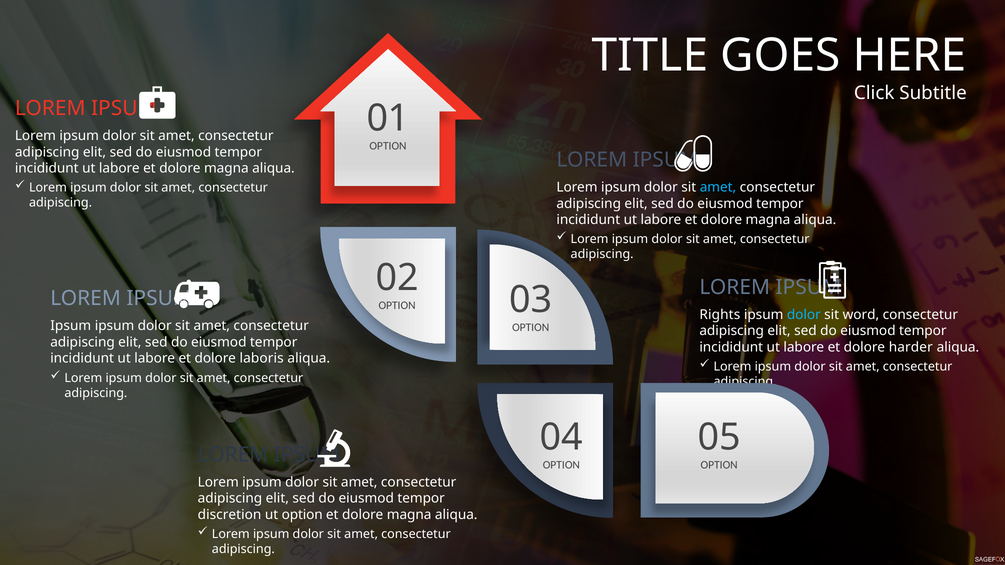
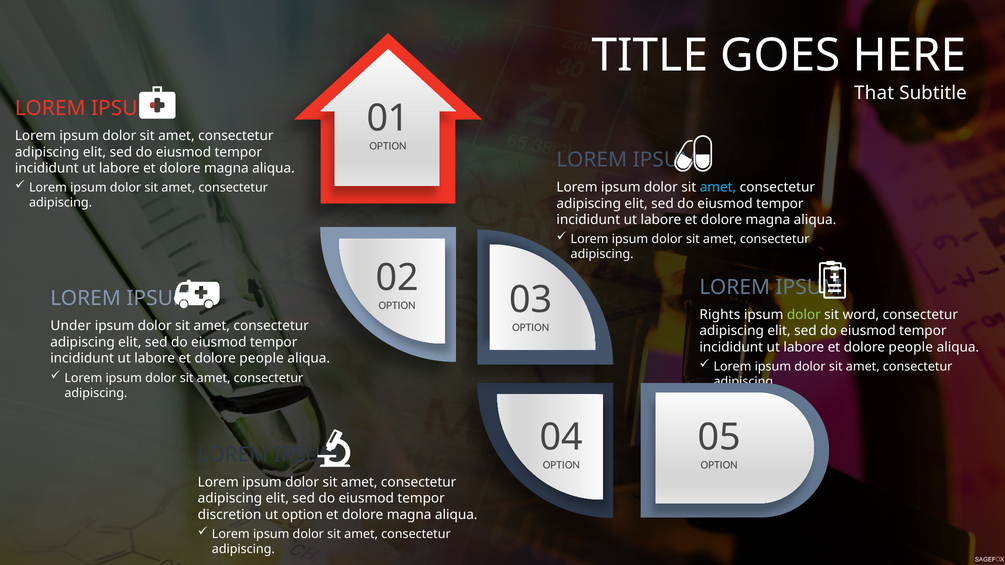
Click: Click -> That (874, 93)
dolor colour: light blue -> light green (804, 315)
Ipsum: Ipsum -> Under (71, 326)
harder: harder -> people (911, 348)
laboris: laboris -> people (262, 359)
